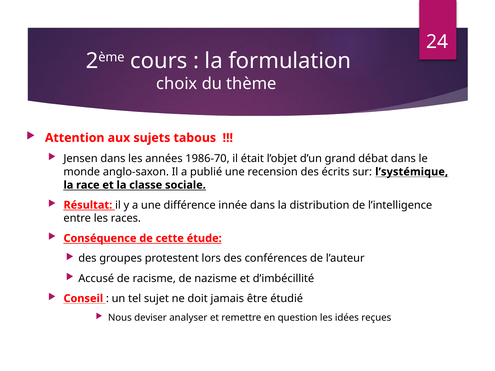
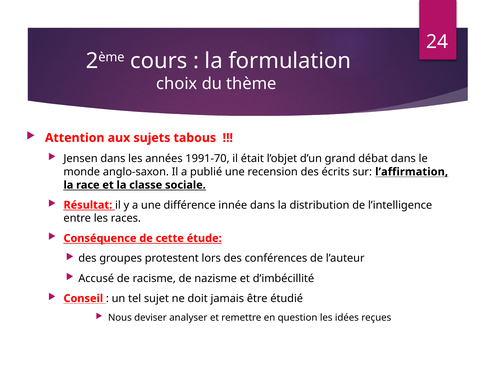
1986-70: 1986-70 -> 1991-70 (207, 159)
l’systémique: l’systémique -> l’affirmation (412, 172)
